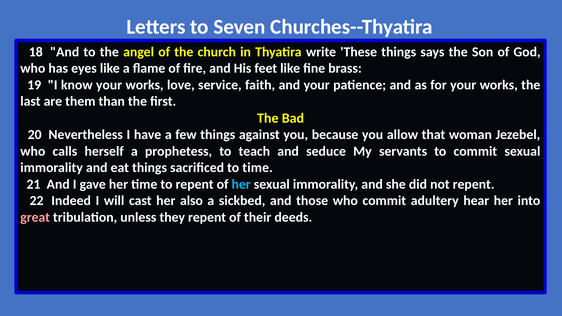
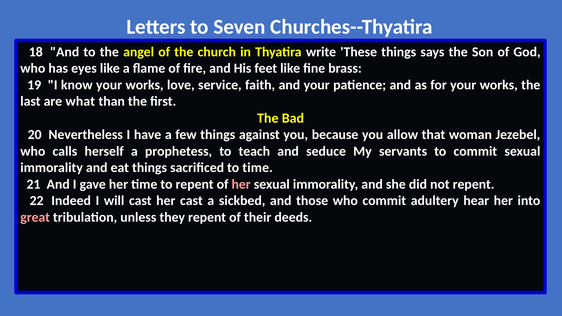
them: them -> what (80, 101)
her colour: light blue -> pink (241, 184)
her also: also -> cast (191, 201)
